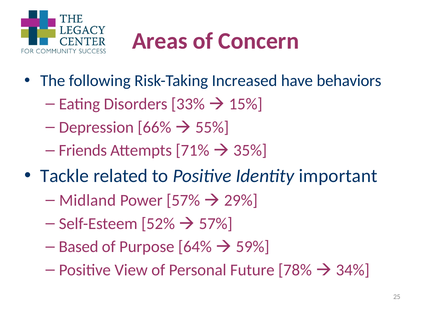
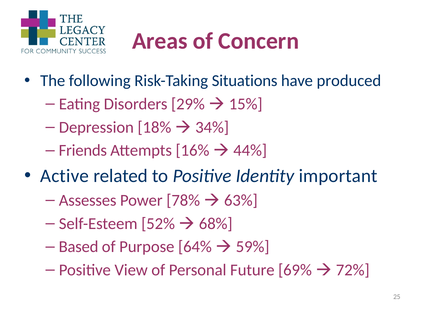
Increased: Increased -> Situations (245, 81)
behaviors: behaviors -> produced (349, 81)
33%: 33% -> 29% (188, 104)
66%: 66% -> 18% (154, 127)
55%: 55% -> 34% (212, 127)
71%: 71% -> 16% (192, 150)
35%: 35% -> 44% (250, 150)
Tackle: Tackle -> Active (65, 176)
Midland: Midland -> Assesses (88, 200)
Power 57%: 57% -> 78% (183, 200)
29%: 29% -> 63% (241, 200)
57%: 57% -> 68% (216, 223)
78%: 78% -> 69% (295, 270)
34%: 34% -> 72% (353, 270)
